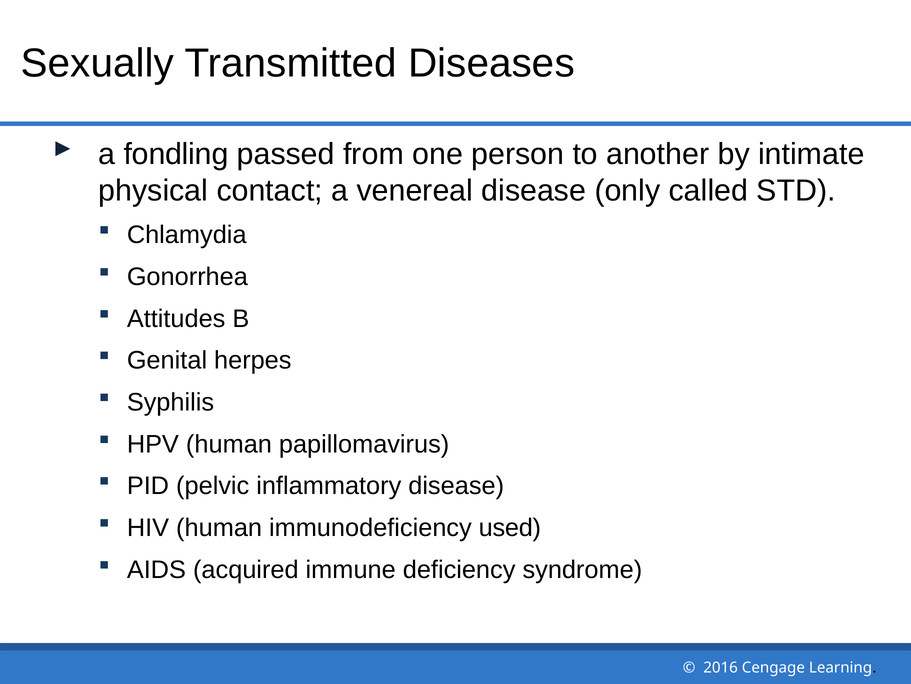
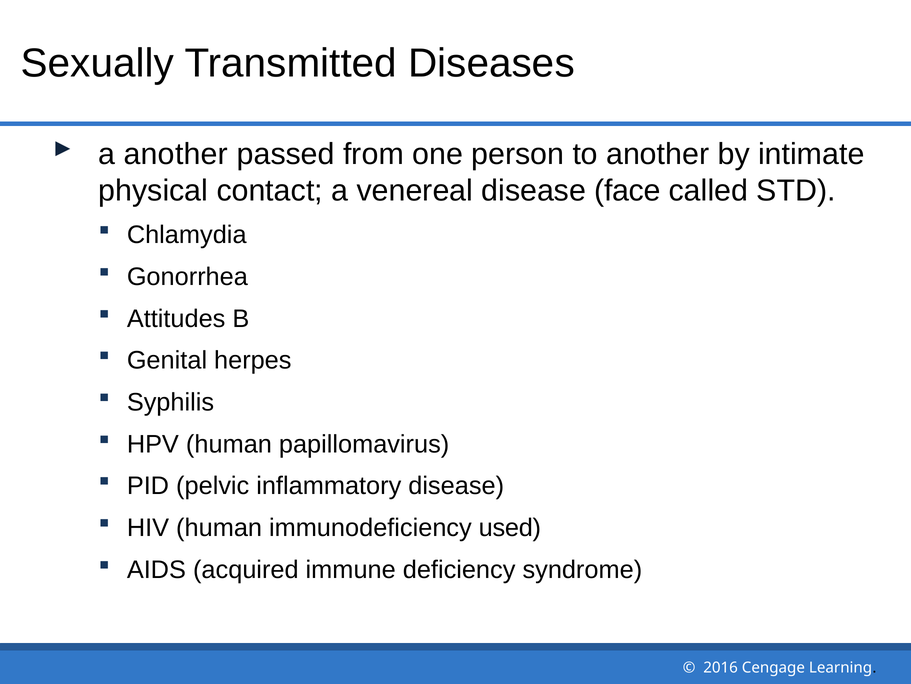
a fondling: fondling -> another (176, 154)
only: only -> face (628, 190)
